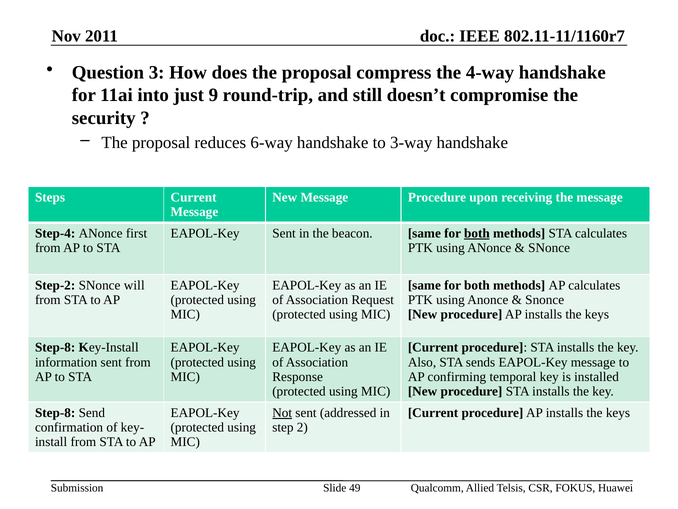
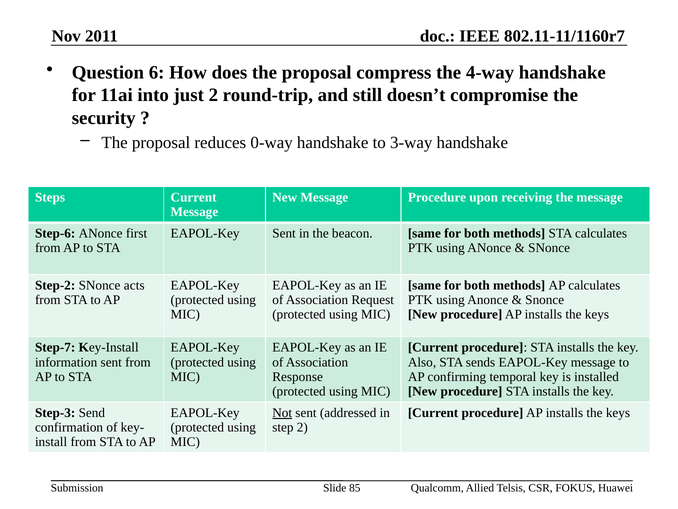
3: 3 -> 6 (157, 73)
just 9: 9 -> 2 (213, 95)
6-way: 6-way -> 0-way (272, 142)
Step-4: Step-4 -> Step-6 (55, 233)
both underline: present -> none (477, 233)
will: will -> acts (134, 285)
Step-8: Step-8 -> Step-7 (55, 347)
Step-8: Step-8 -> Step-3 (55, 412)
49: 49 -> 85 (355, 488)
